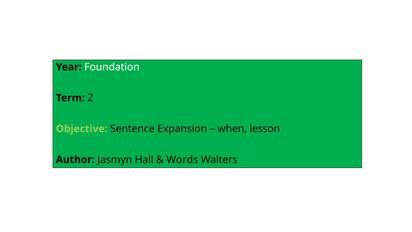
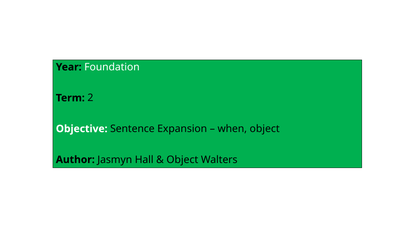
Objective colour: light green -> white (82, 129)
when lesson: lesson -> object (265, 129)
Words: Words -> Object (182, 159)
